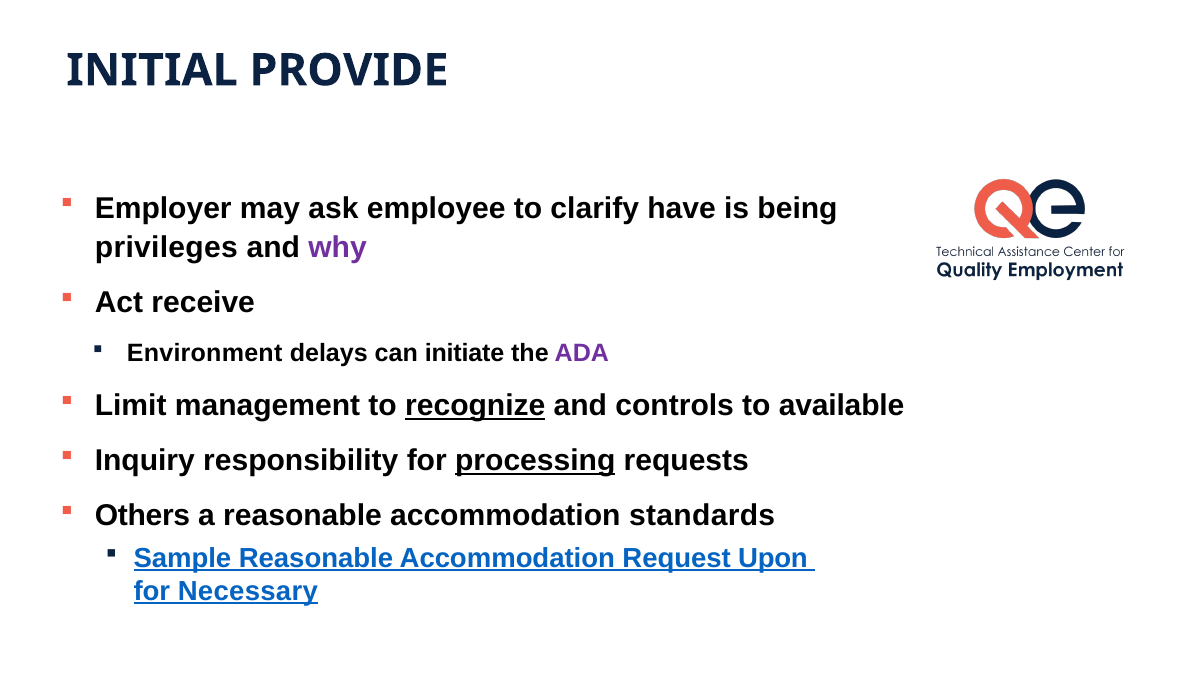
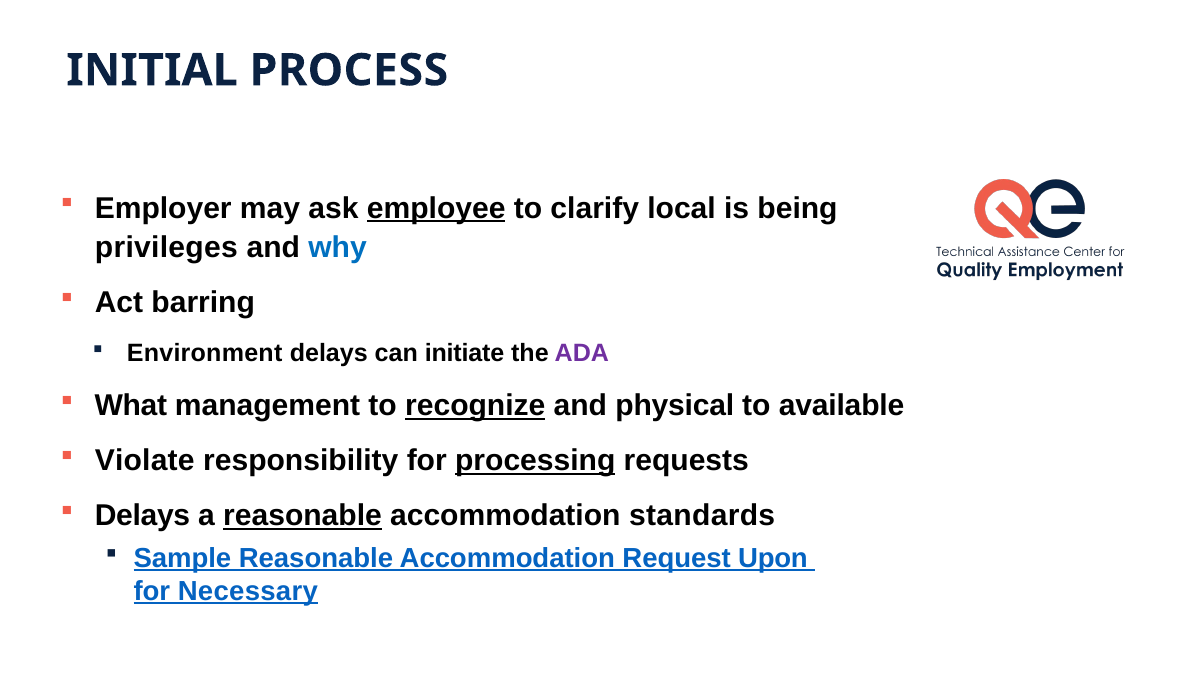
PROVIDE: PROVIDE -> PROCESS (349, 70)
employee underline: none -> present (436, 208)
have: have -> local (682, 208)
why colour: purple -> blue (338, 248)
receive: receive -> barring (203, 303)
Limit: Limit -> What (131, 406)
controls: controls -> physical (675, 406)
Inquiry: Inquiry -> Violate (145, 461)
Others: Others -> Delays (142, 516)
reasonable underline: none -> present (303, 516)
